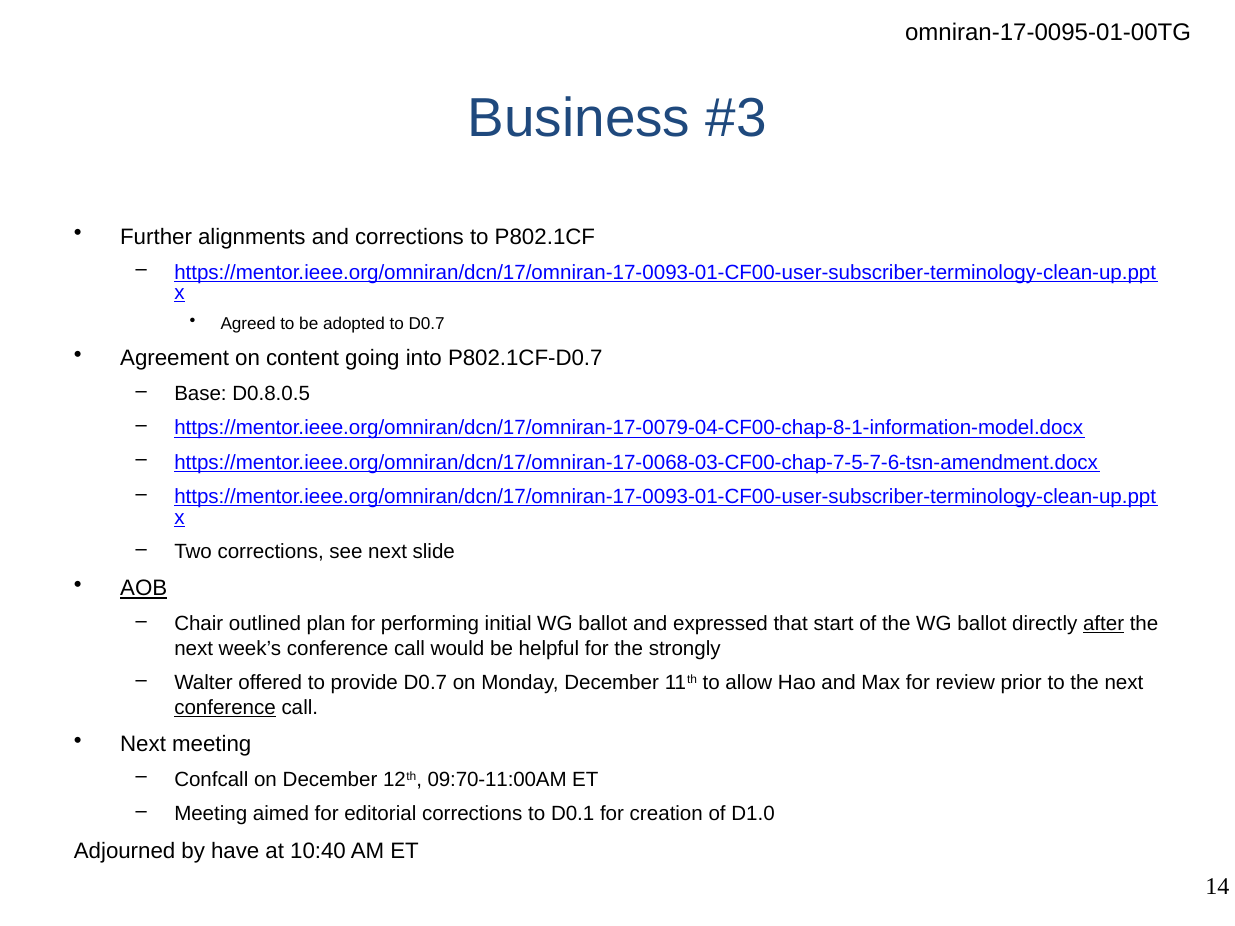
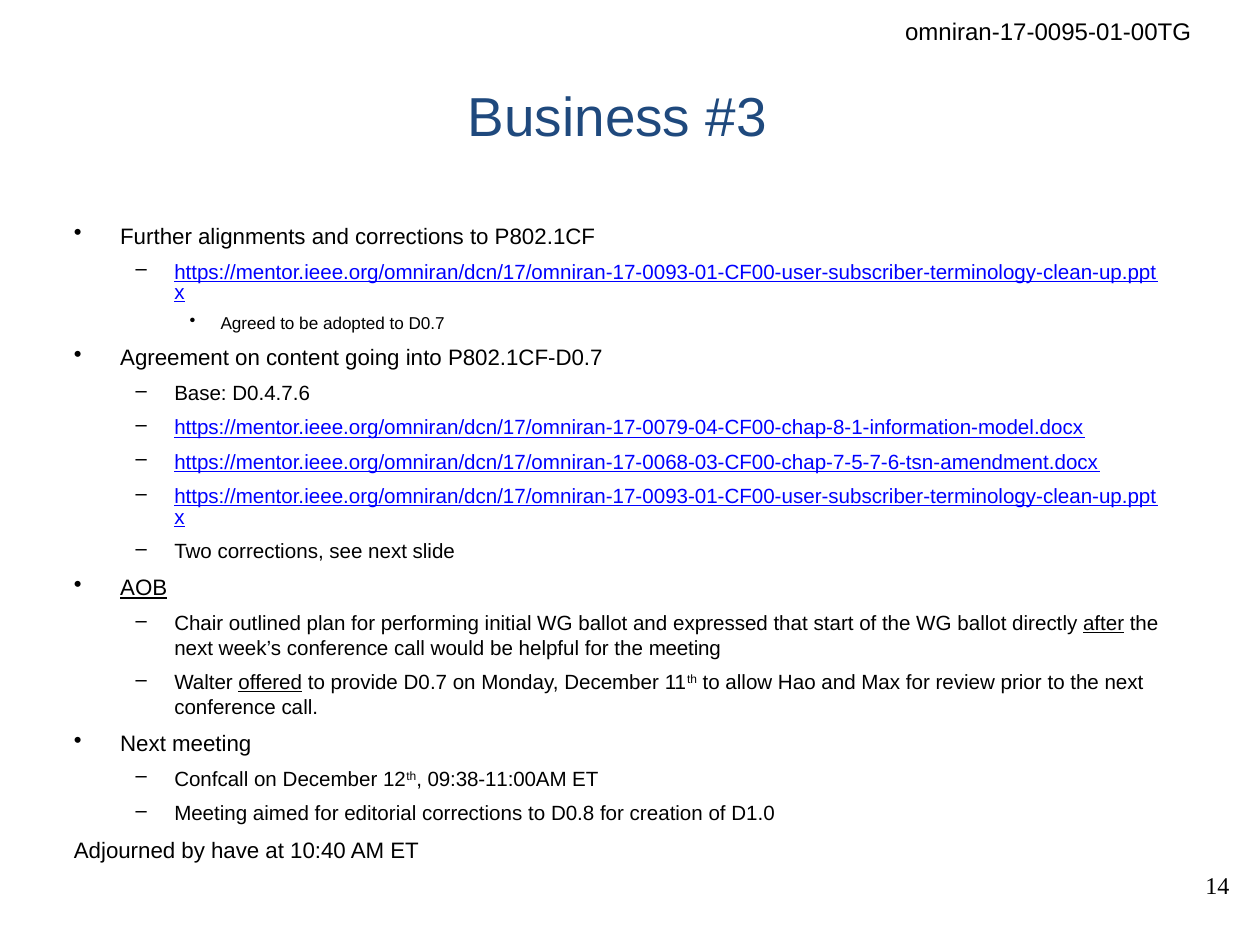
D0.8.0.5: D0.8.0.5 -> D0.4.7.6 (271, 394)
the strongly: strongly -> meeting (685, 649)
offered underline: none -> present (270, 683)
conference underline: present -> none (225, 708)
09:70-11:00AM: 09:70-11:00AM -> 09:38-11:00AM (497, 780)
D0.1: D0.1 -> D0.8 (573, 814)
